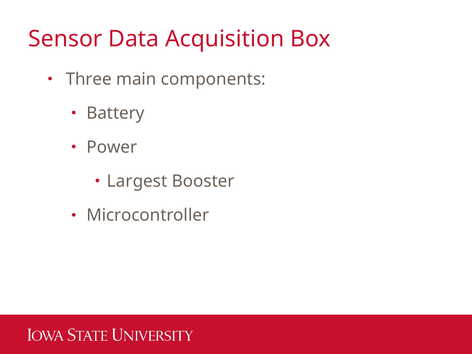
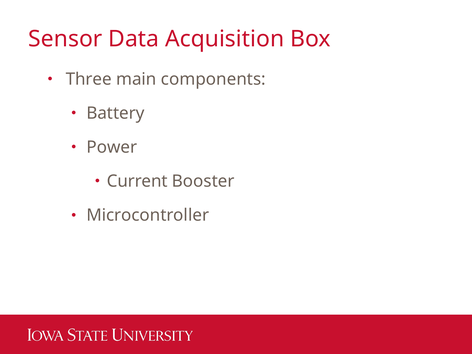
Largest: Largest -> Current (137, 181)
